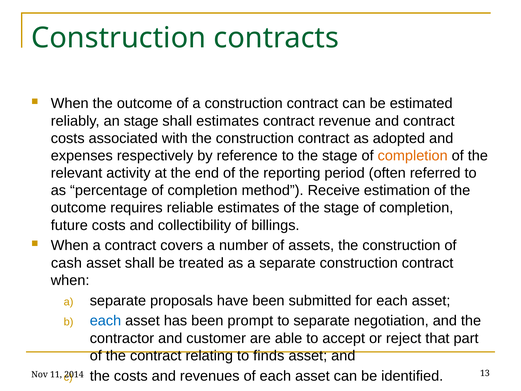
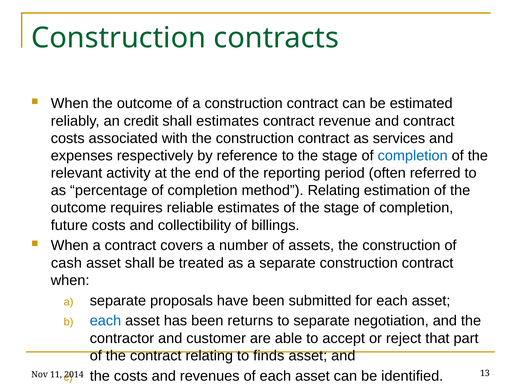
an stage: stage -> credit (141, 121)
adopted: adopted -> services (399, 138)
completion colour: orange -> blue (413, 156)
method Receive: Receive -> Relating (334, 190)
prompt: prompt -> returns (250, 321)
